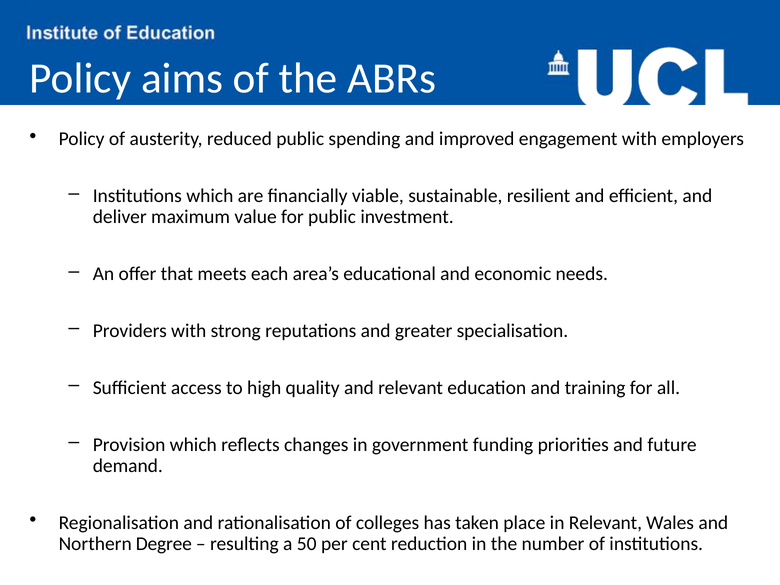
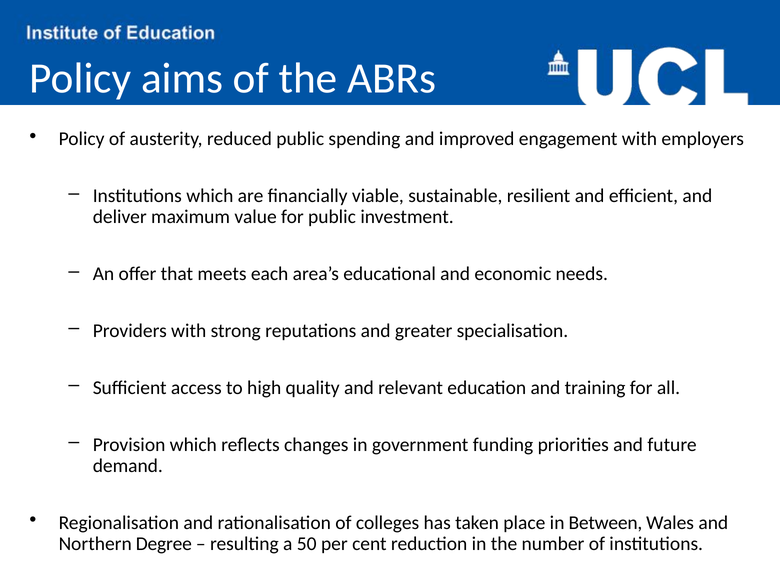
in Relevant: Relevant -> Between (605, 523)
